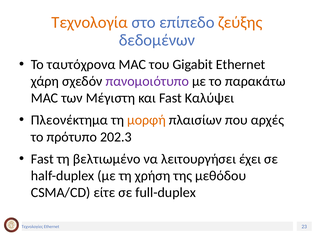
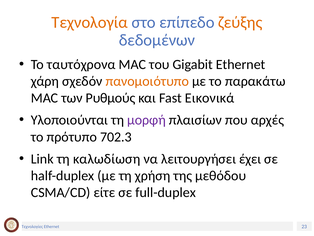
πανομοιότυπο colour: purple -> orange (147, 81)
Μέγιστη: Μέγιστη -> Ρυθμούς (111, 98)
Καλύψει: Καλύψει -> Εικονικά (210, 98)
Πλεονέκτημα: Πλεονέκτημα -> Υλοποιούνται (69, 120)
μορφή colour: orange -> purple (146, 120)
202.3: 202.3 -> 702.3 (116, 137)
Fast: Fast -> Link (42, 159)
βελτιωμένο: βελτιωμένο -> καλωδίωση (107, 159)
